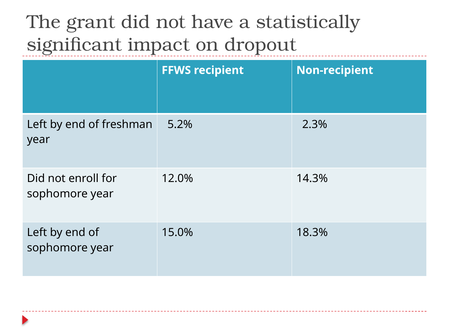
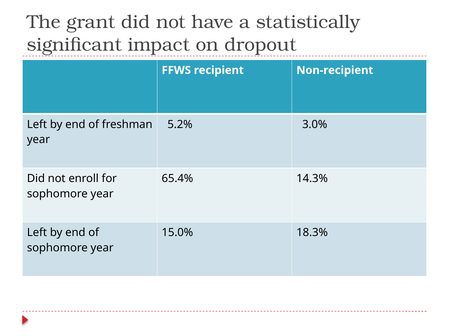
2.3%: 2.3% -> 3.0% (315, 125)
12.0%: 12.0% -> 65.4% (177, 179)
